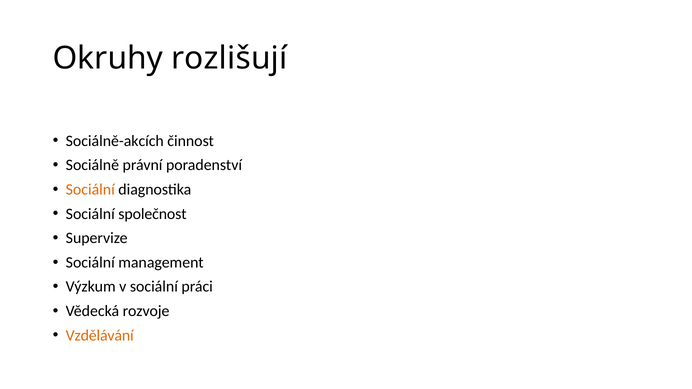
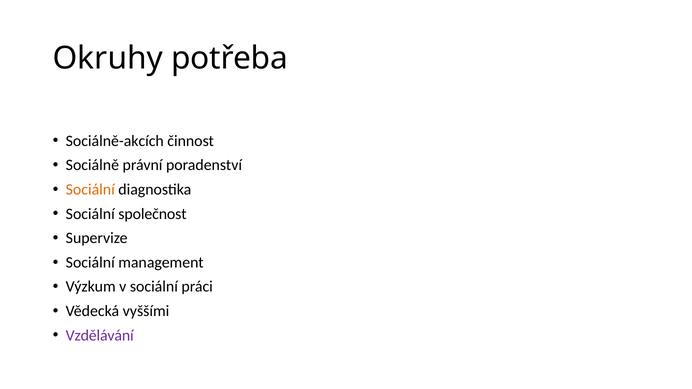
rozlišují: rozlišují -> potřeba (230, 58)
rozvoje: rozvoje -> vyššími (146, 311)
Vzdělávání colour: orange -> purple (100, 336)
